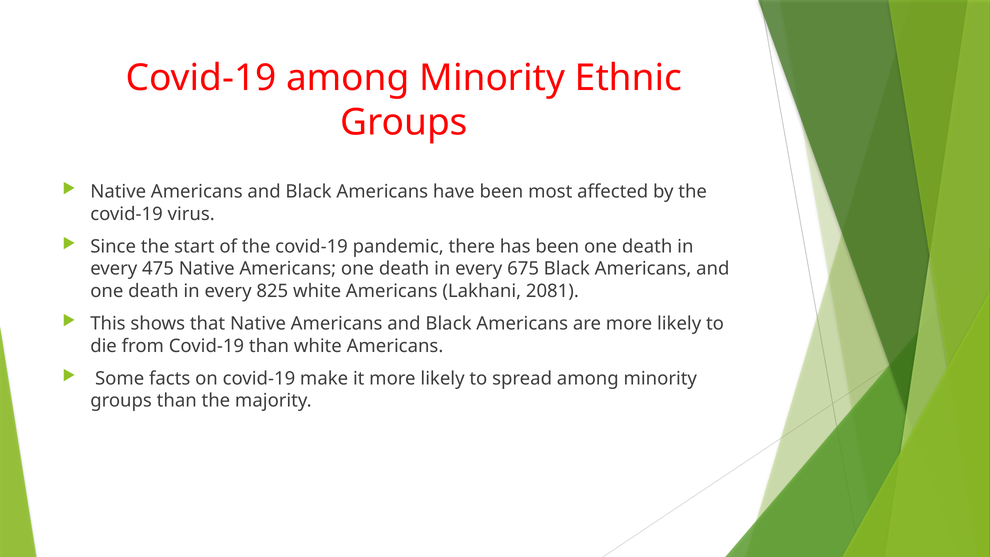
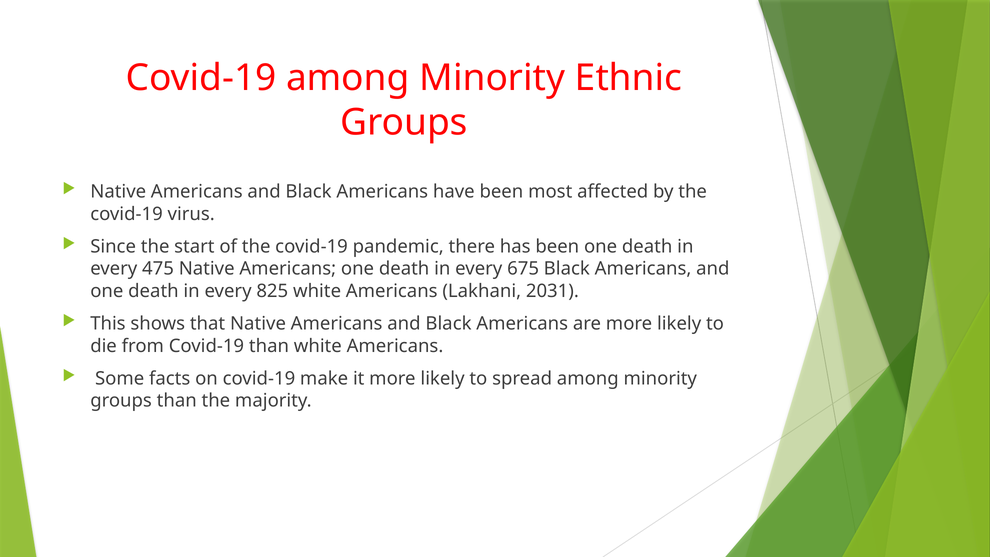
2081: 2081 -> 2031 (552, 291)
